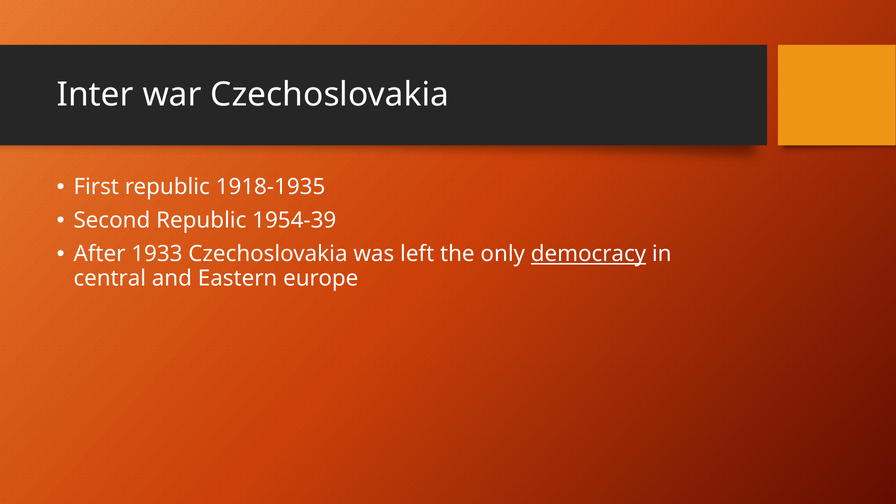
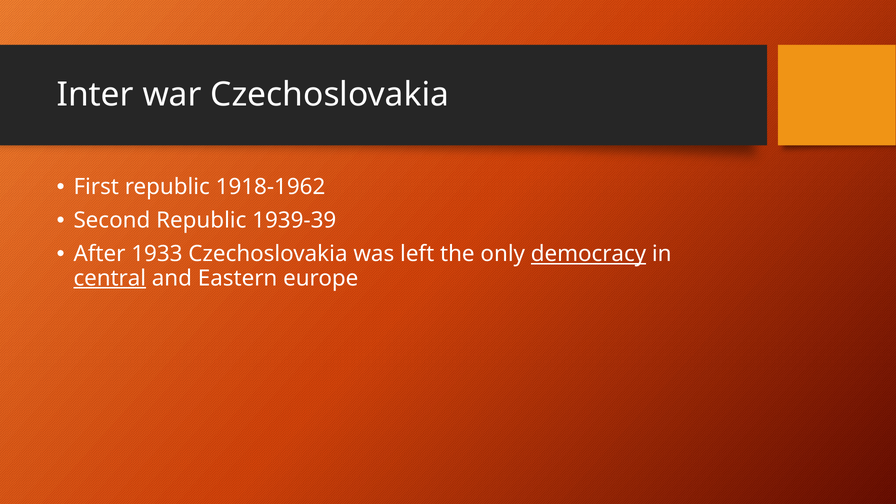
1918-1935: 1918-1935 -> 1918-1962 (271, 187)
1954-39: 1954-39 -> 1939-39 (294, 221)
central underline: none -> present (110, 278)
